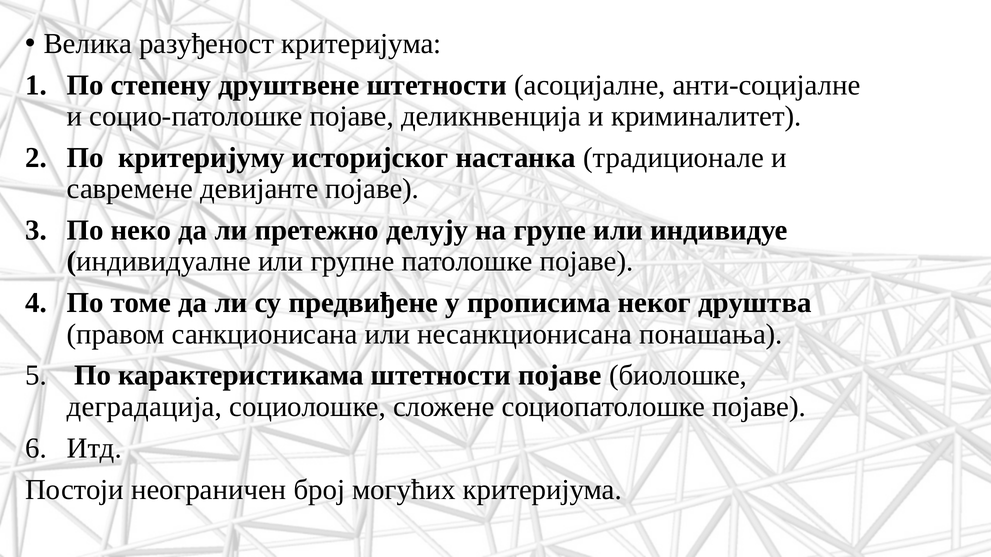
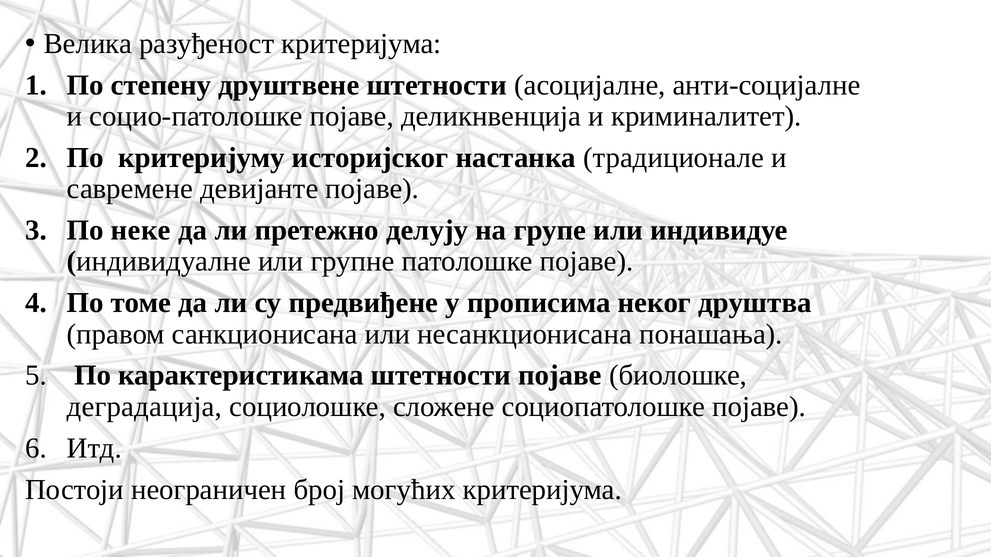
неко: неко -> неке (141, 230)
